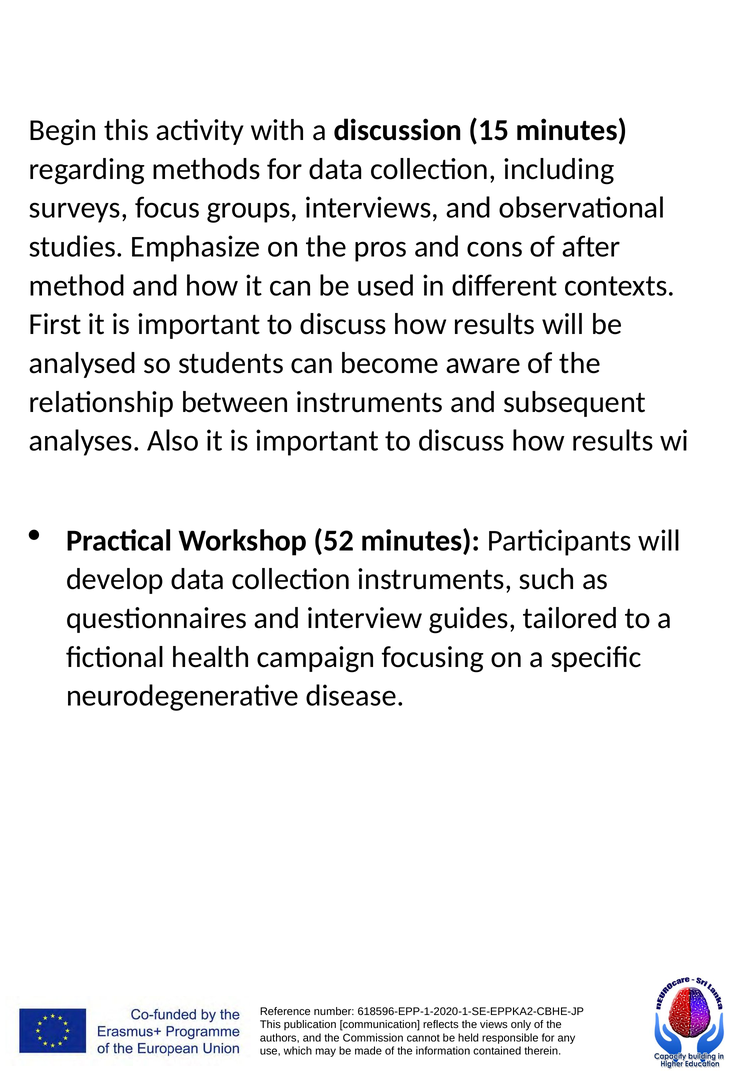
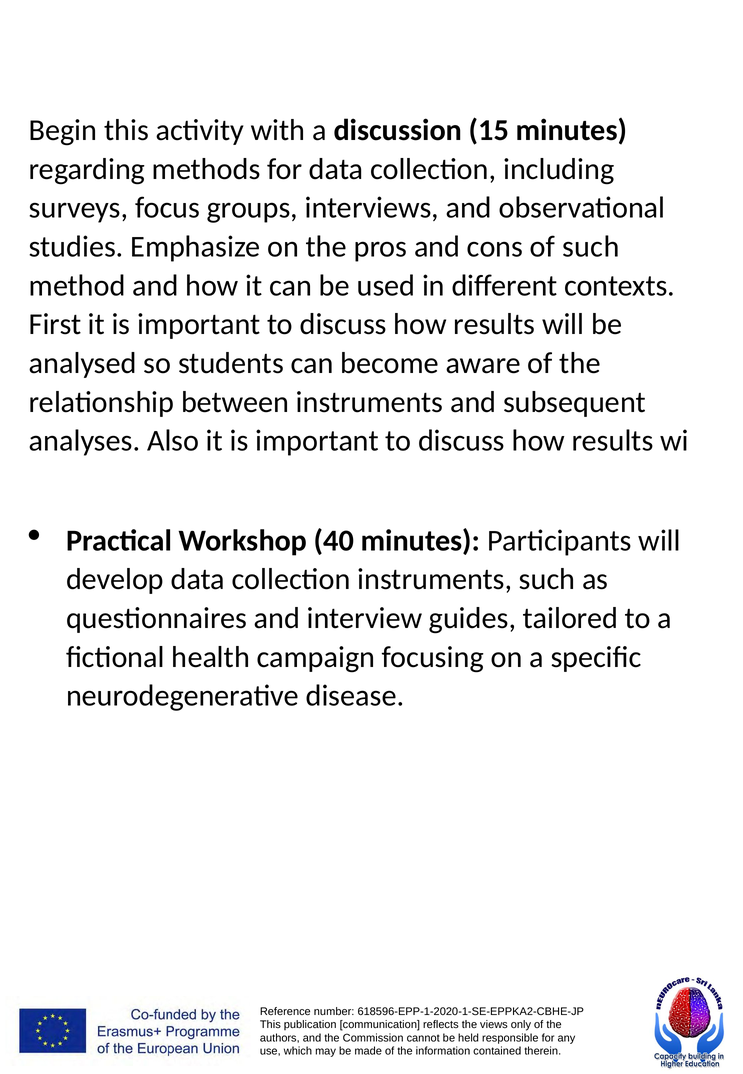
of after: after -> such (591, 247)
52: 52 -> 40 (334, 540)
